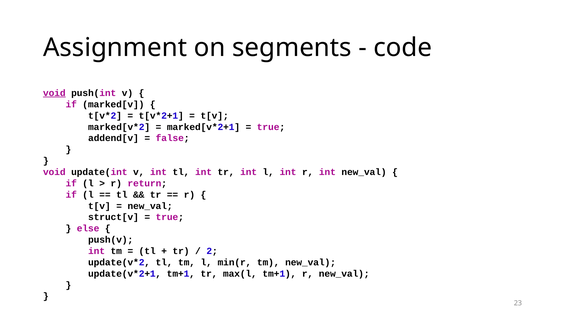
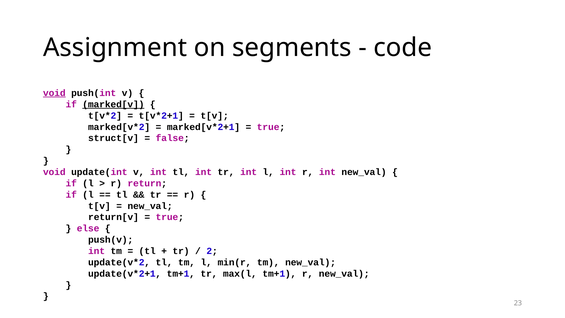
marked[v underline: none -> present (113, 104)
addend[v: addend[v -> struct[v (113, 138)
struct[v: struct[v -> return[v (113, 217)
